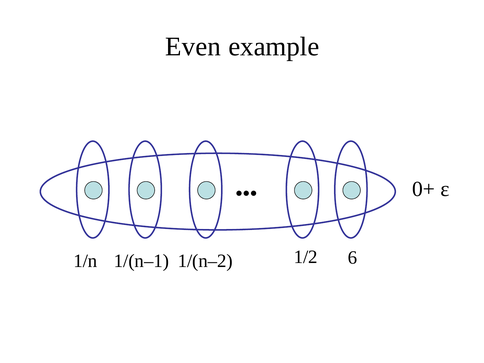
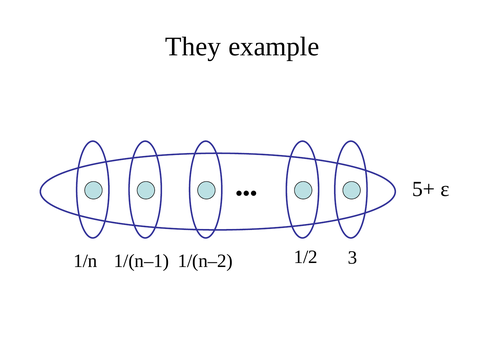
Even: Even -> They (193, 47)
0+: 0+ -> 5+ (424, 189)
6: 6 -> 3 (352, 258)
